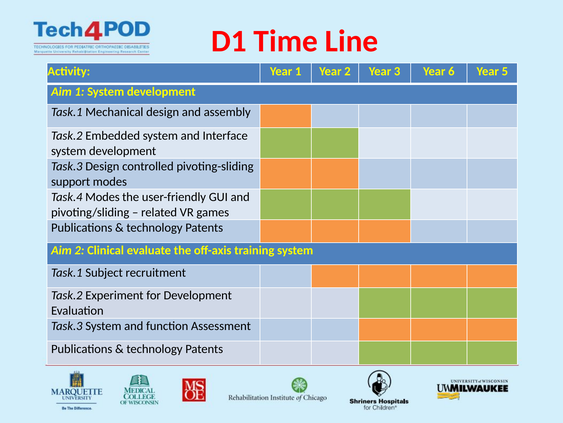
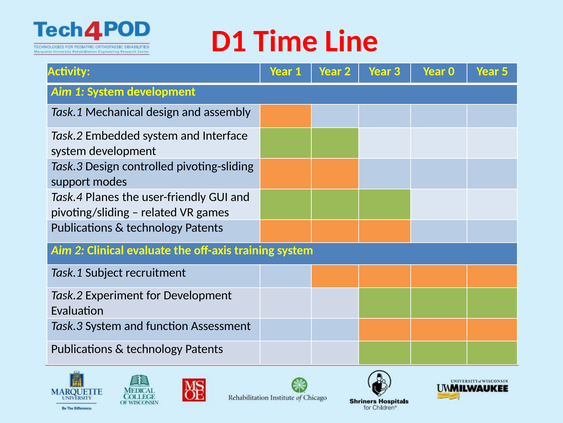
6: 6 -> 0 (451, 71)
Task.4 Modes: Modes -> Planes (102, 197)
